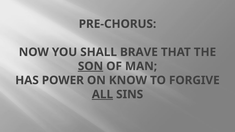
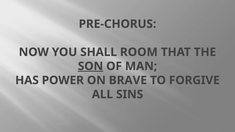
BRAVE: BRAVE -> ROOM (139, 52)
KNOW: KNOW -> BRAVE (128, 80)
ALL underline: present -> none (102, 94)
